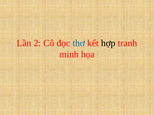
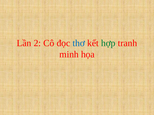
hợp colour: black -> green (108, 43)
